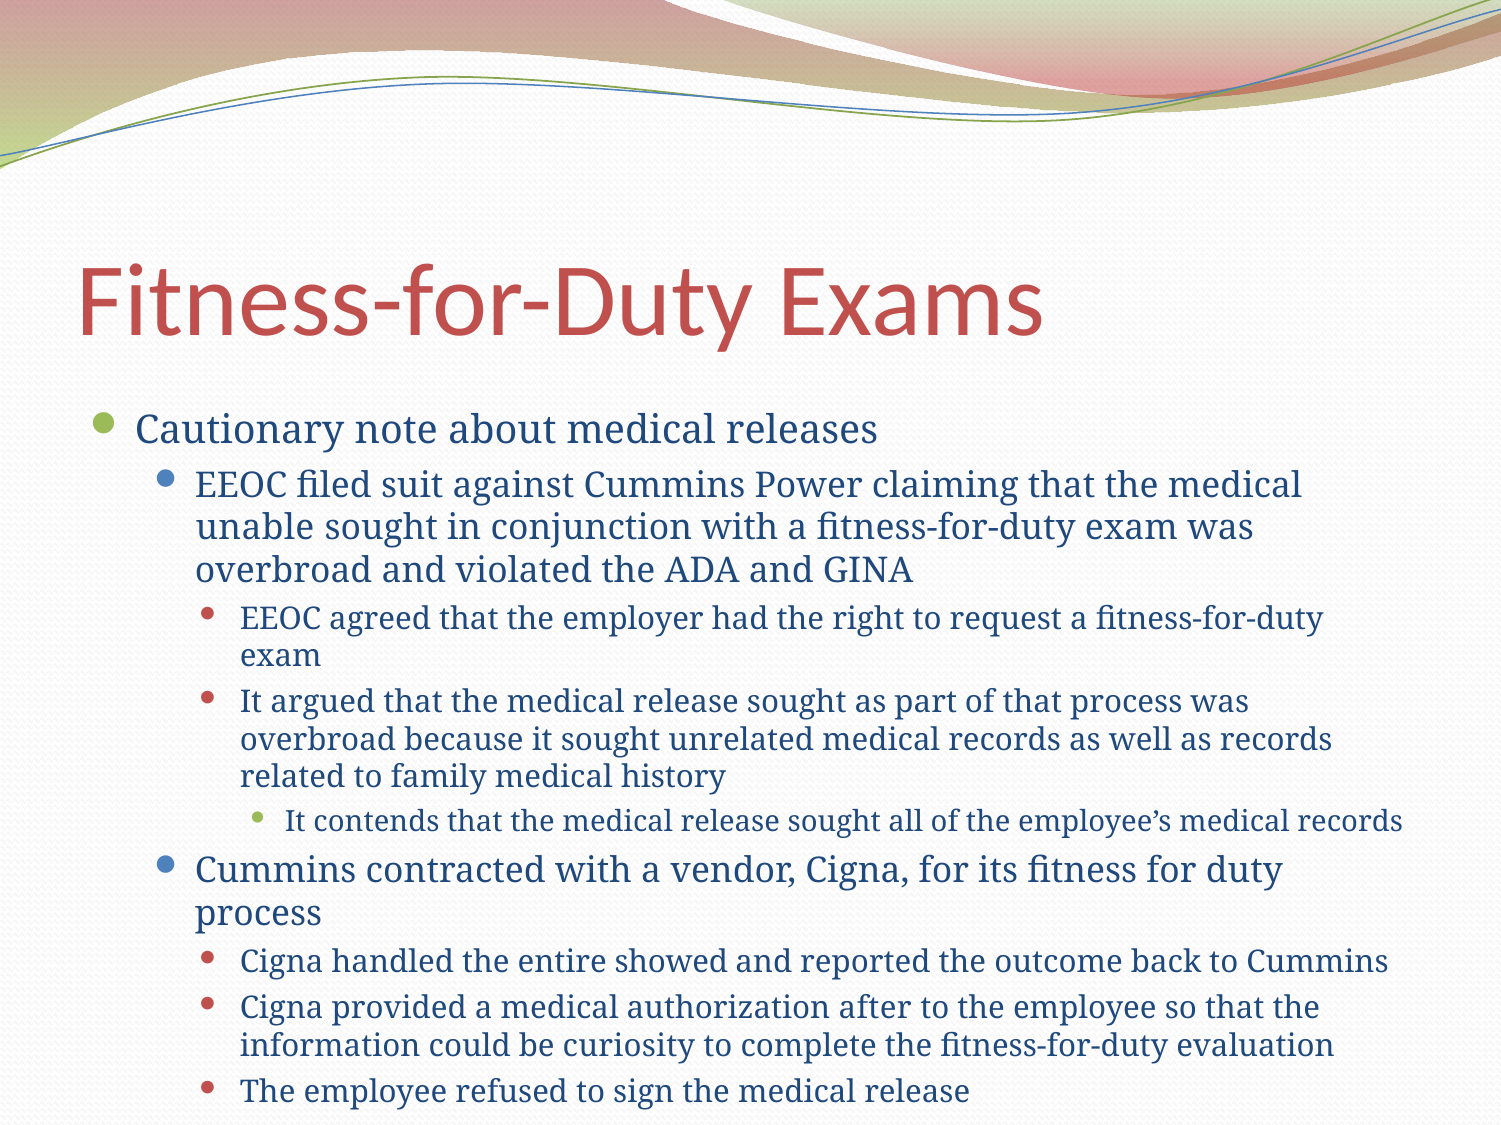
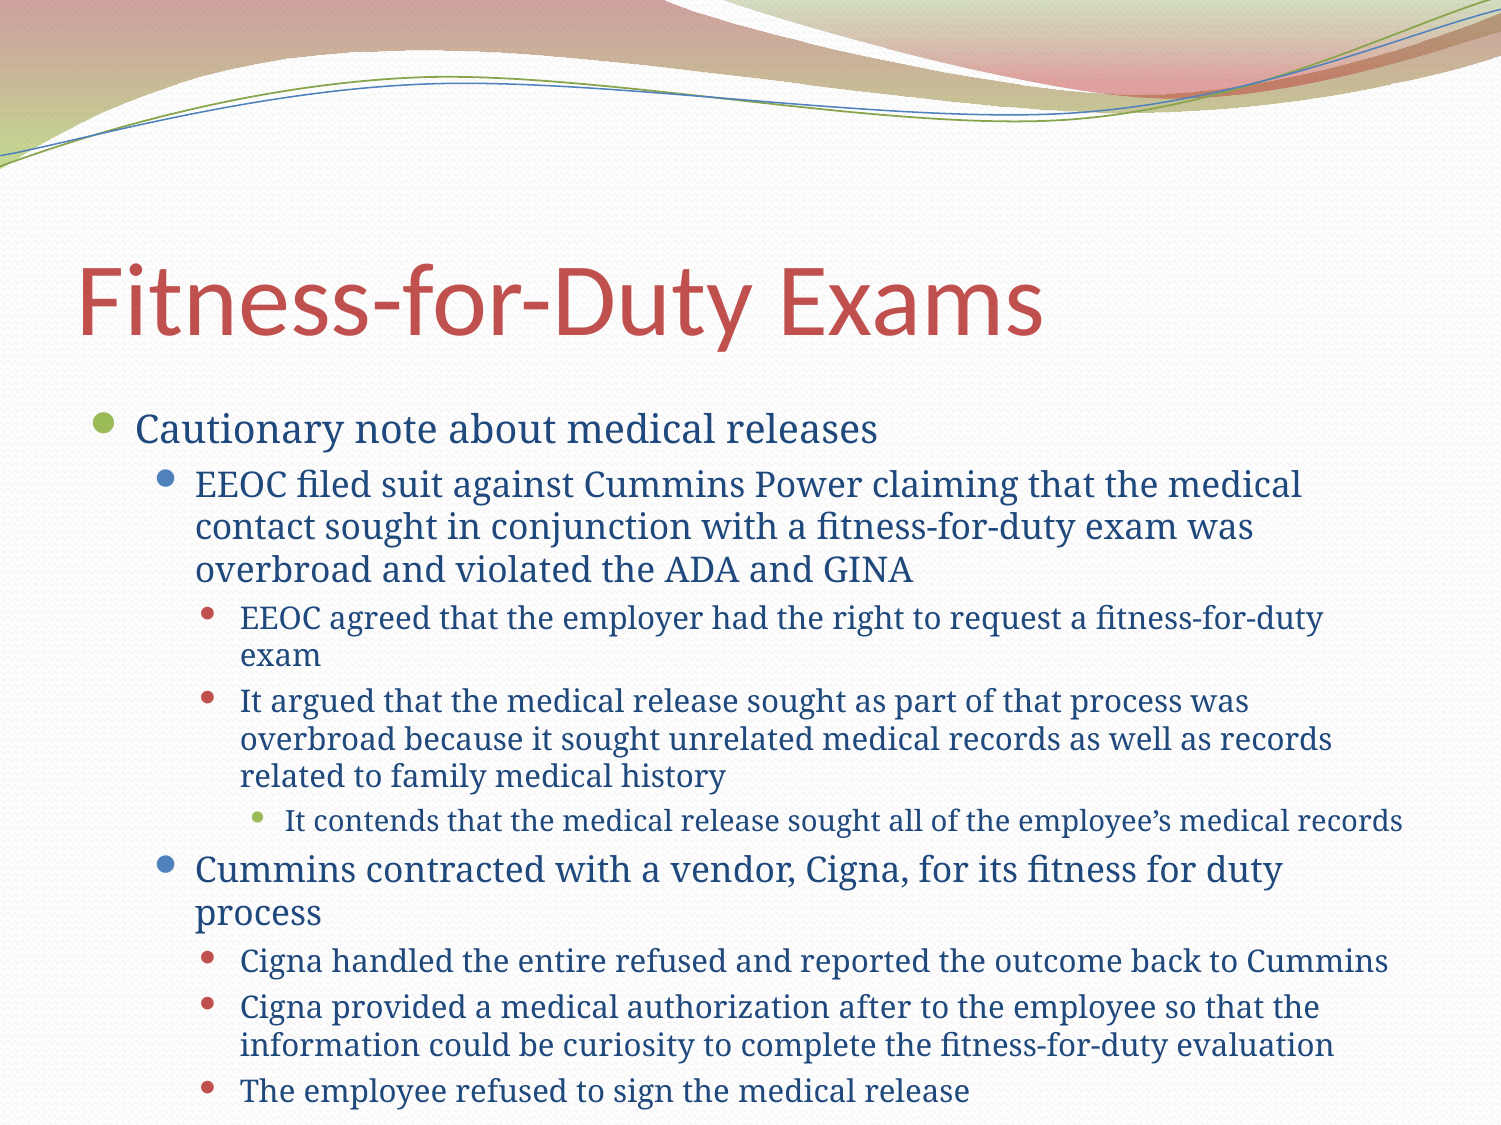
unable: unable -> contact (255, 528)
entire showed: showed -> refused (671, 963)
